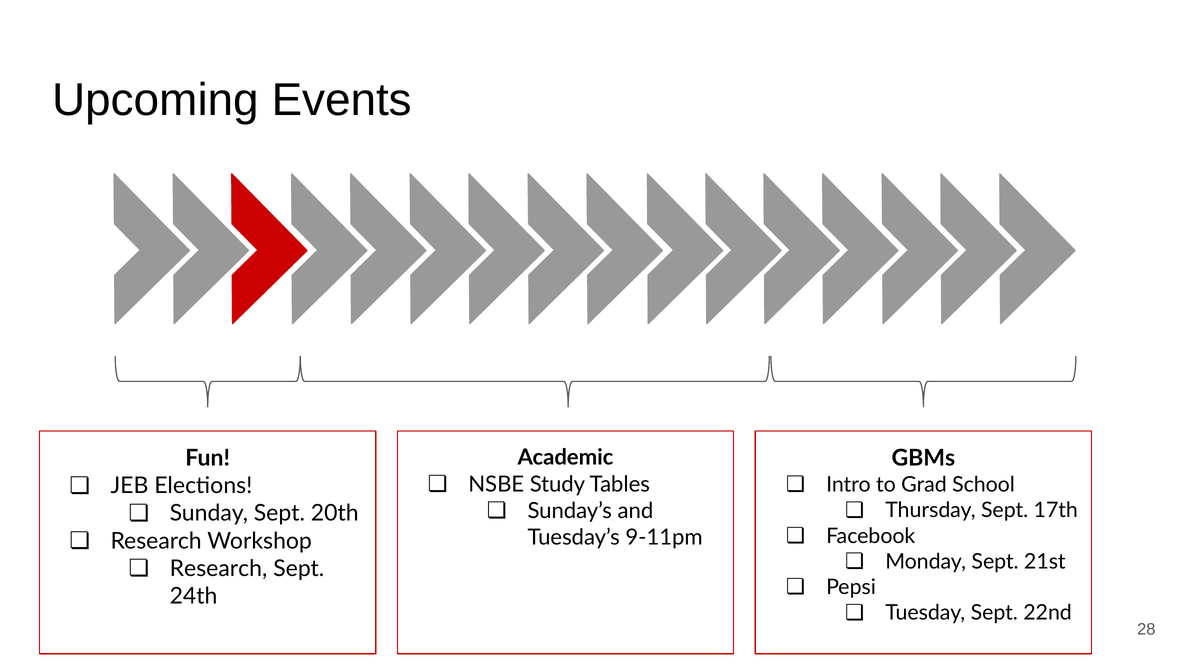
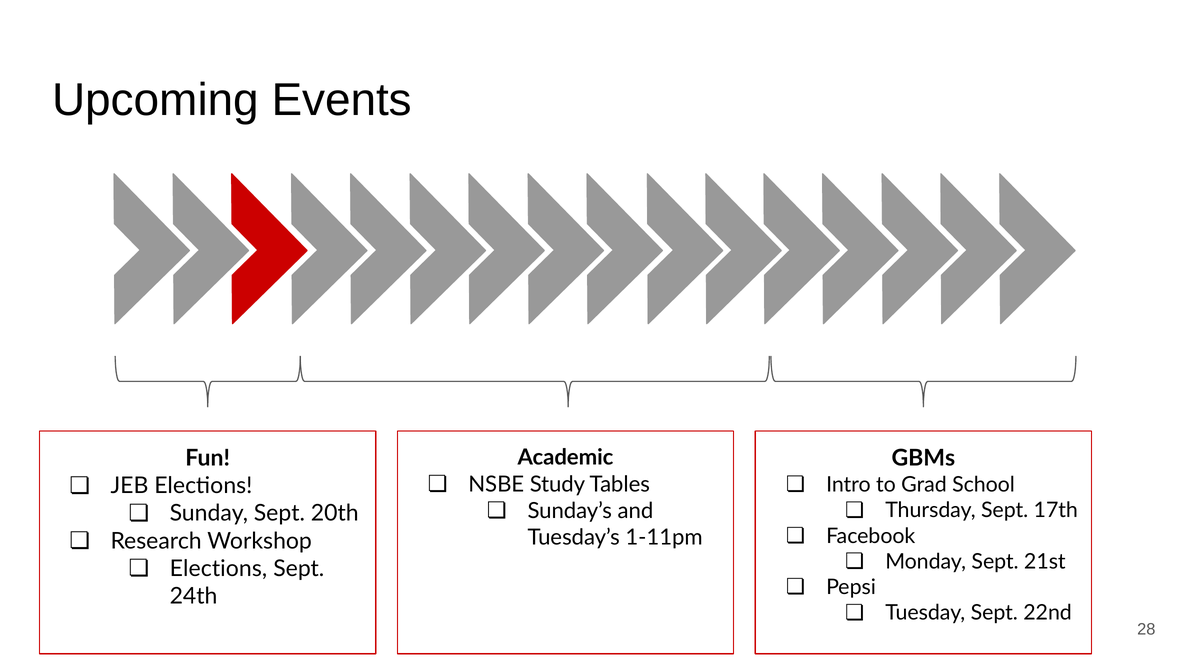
9-11pm: 9-11pm -> 1-11pm (664, 538)
Research: Research -> Elections (218, 569)
